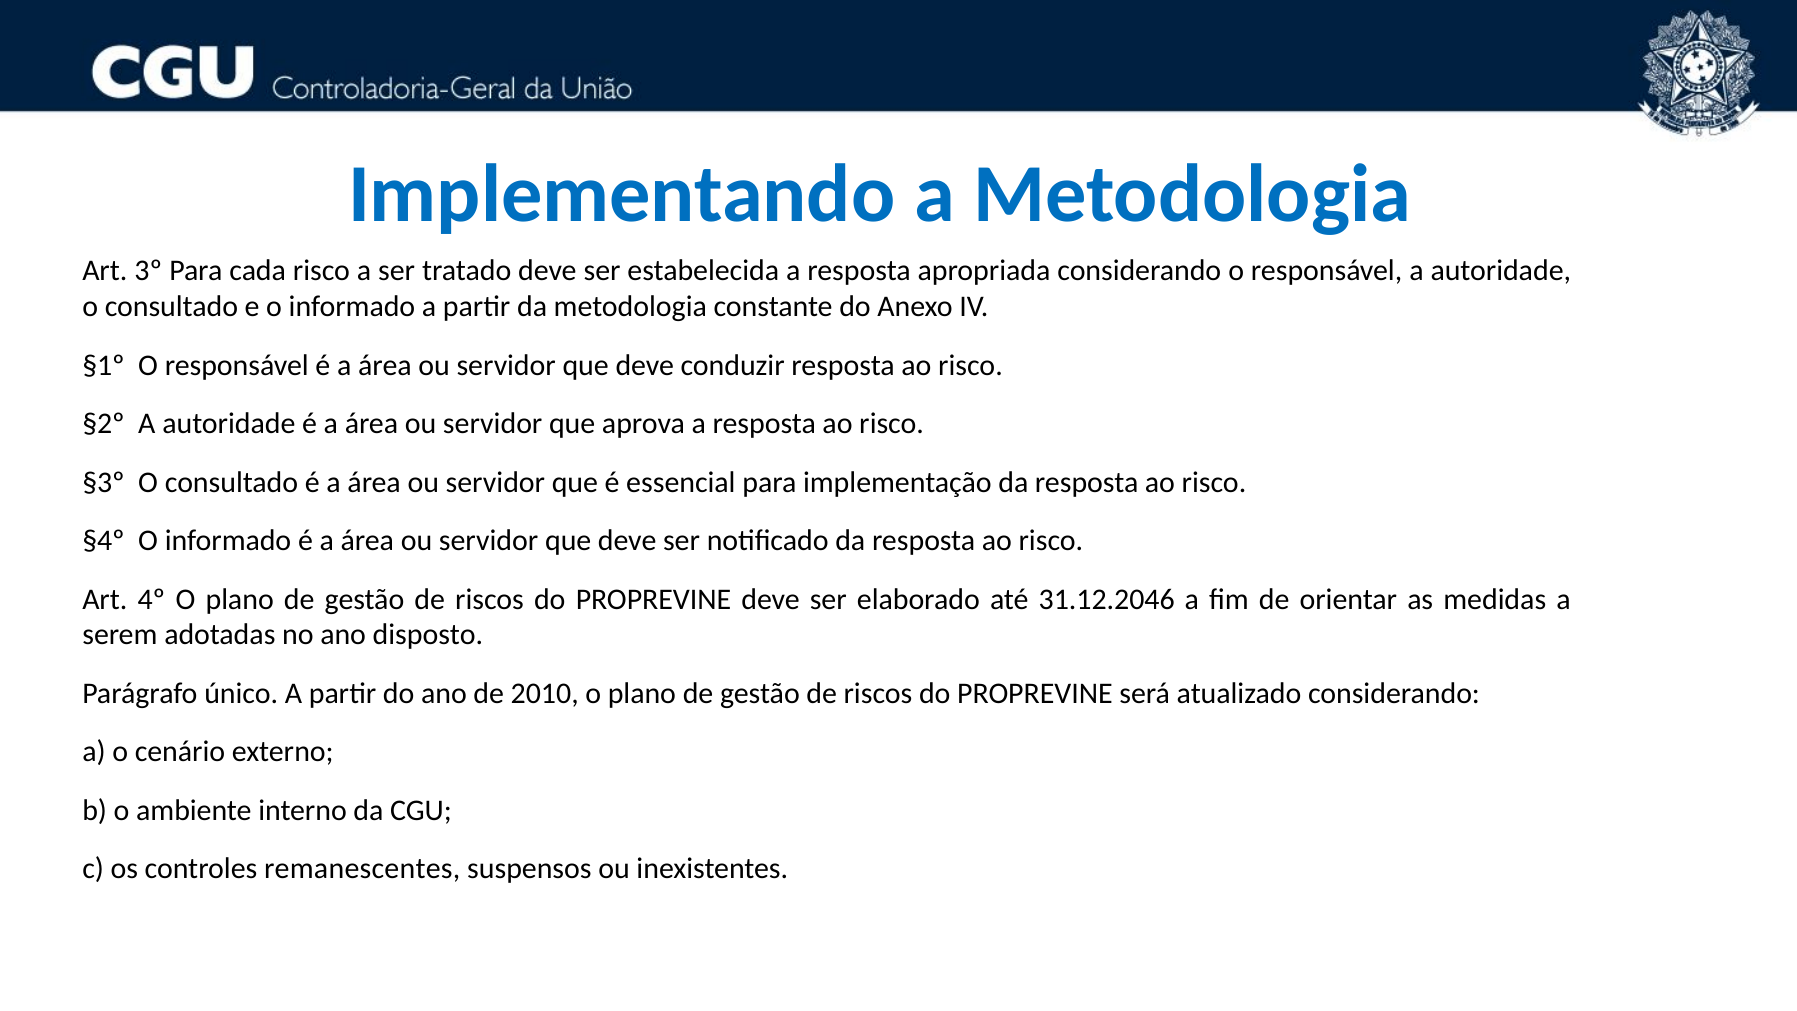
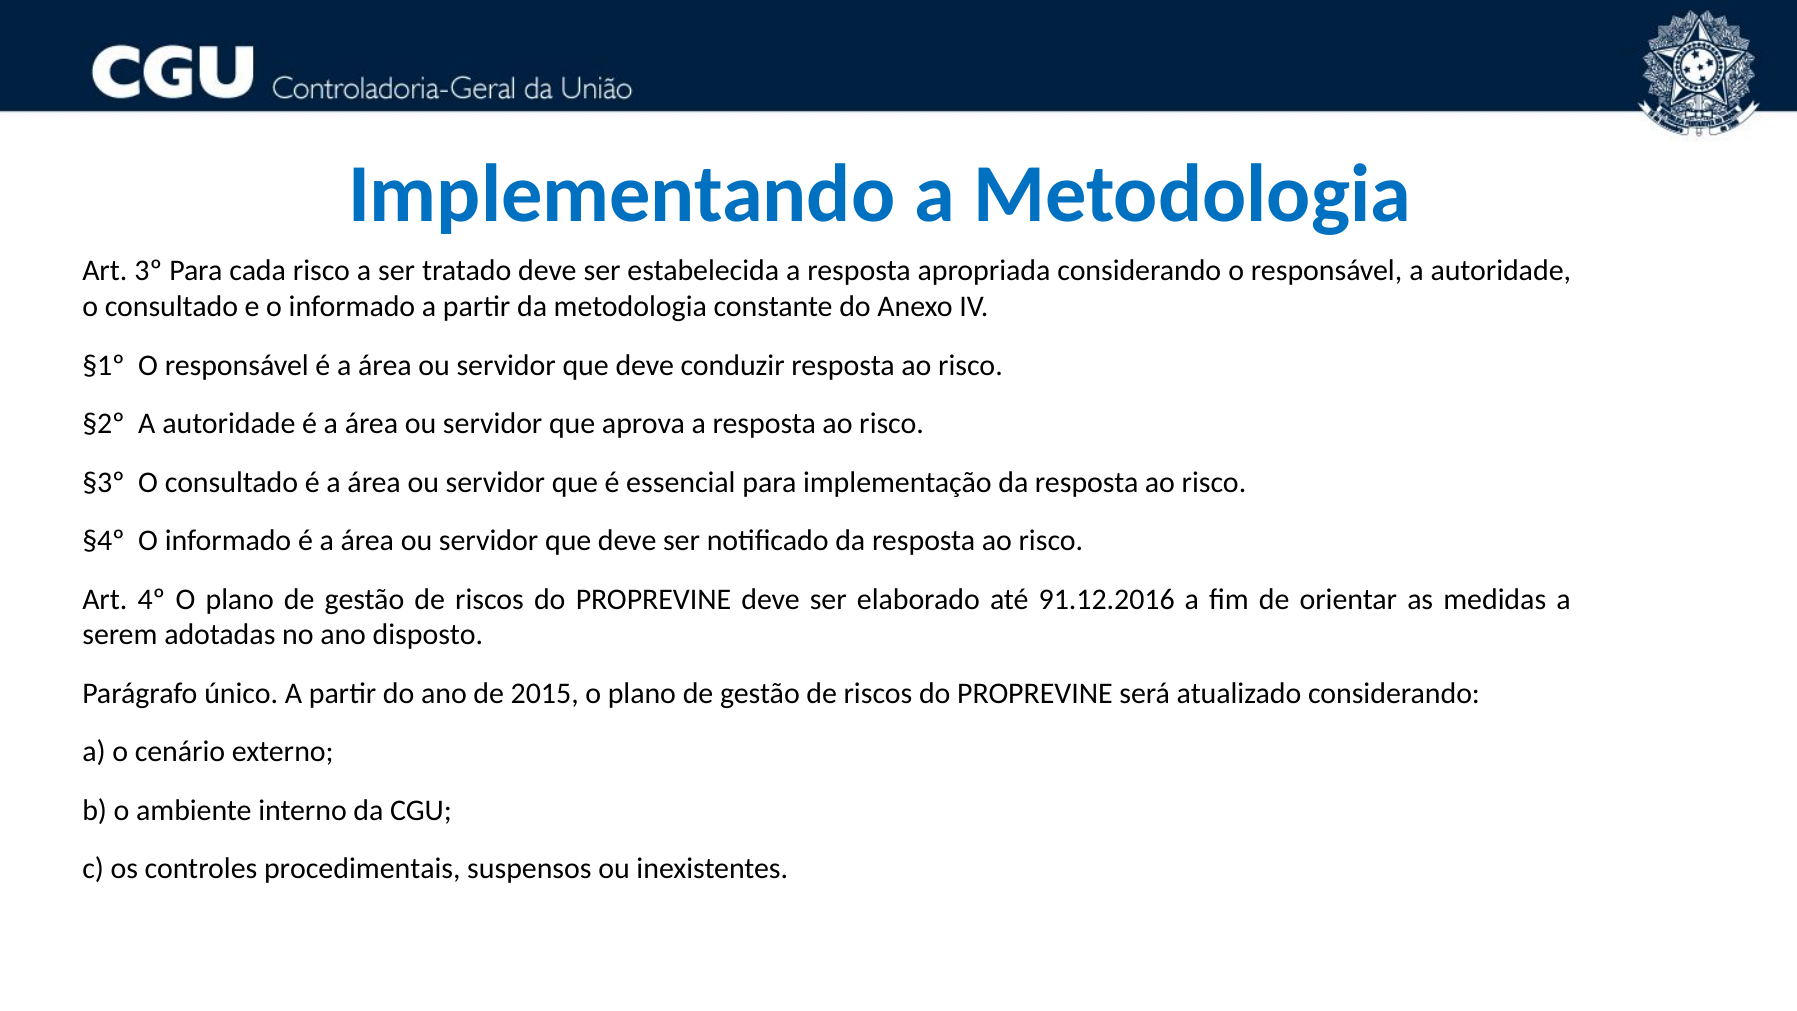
31.12.2046: 31.12.2046 -> 91.12.2016 (1107, 599)
2010: 2010 -> 2015 (545, 693)
remanescentes: remanescentes -> procedimentais (362, 869)
